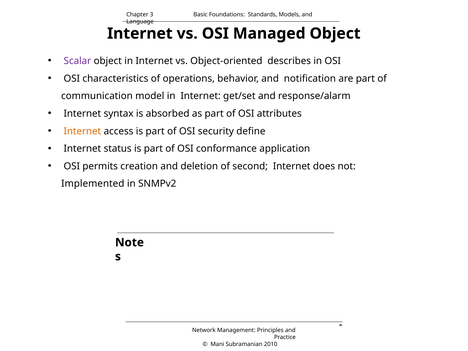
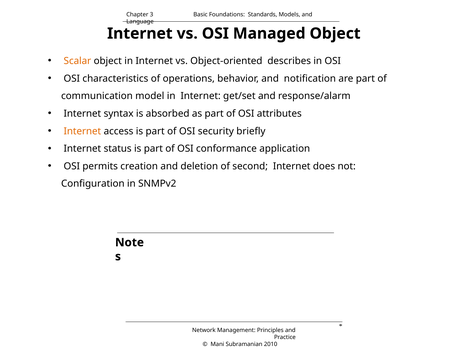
Scalar colour: purple -> orange (77, 61)
define: define -> briefly (251, 131)
Implemented: Implemented -> Configuration (93, 184)
